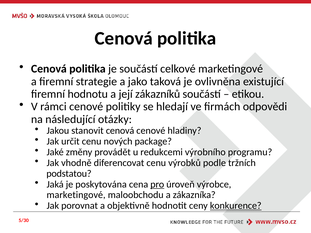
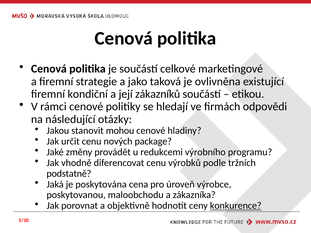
hodnotu: hodnotu -> kondiční (88, 94)
stanovit cenová: cenová -> mohou (120, 131)
podstatou: podstatou -> podstatně (69, 174)
pro underline: present -> none (157, 184)
marketingové: marketingové -> poskytovanou (76, 195)
